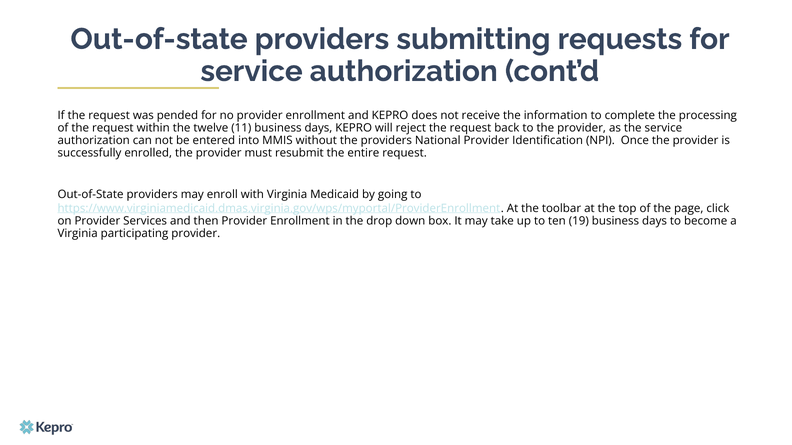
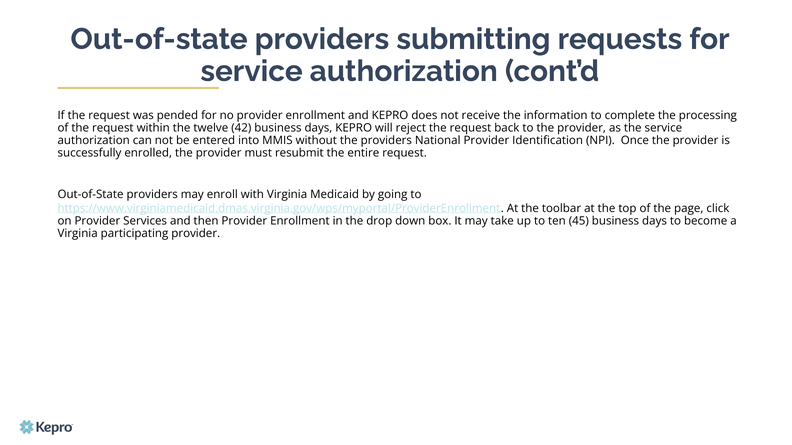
11: 11 -> 42 (241, 128)
19: 19 -> 45 (579, 221)
